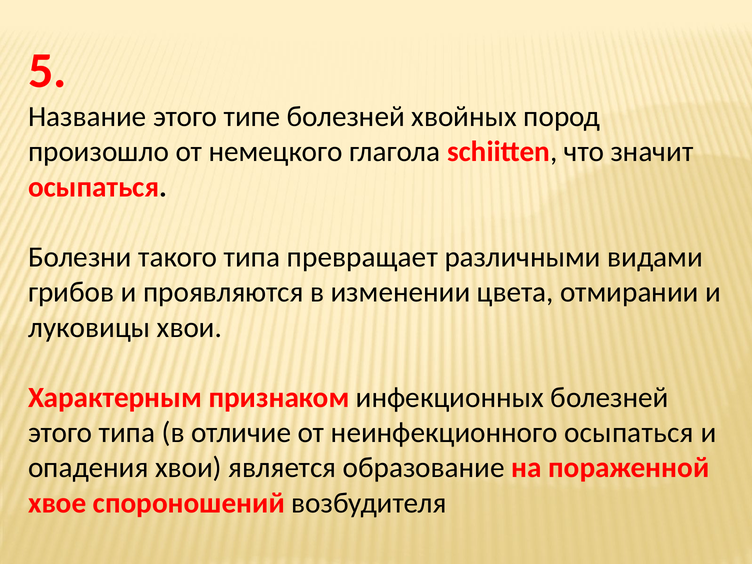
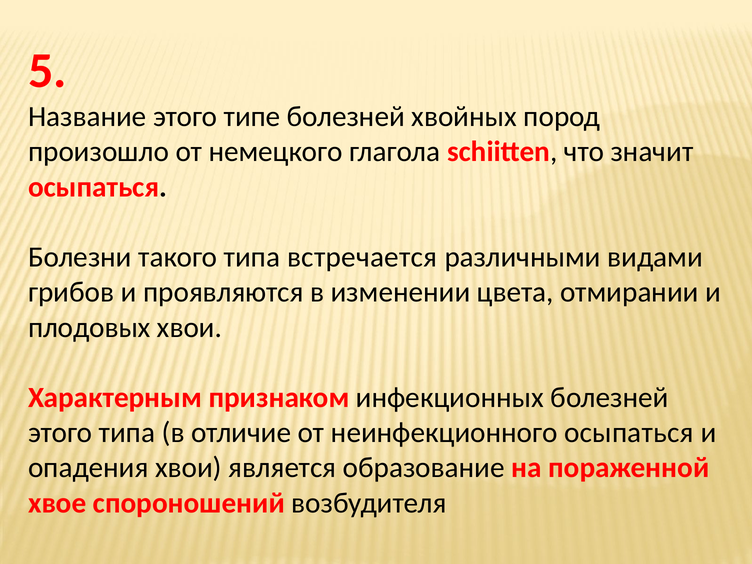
превращает: превращает -> встречается (362, 257)
луковицы: луковицы -> плодовых (89, 327)
